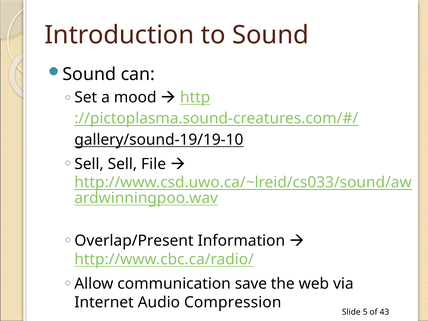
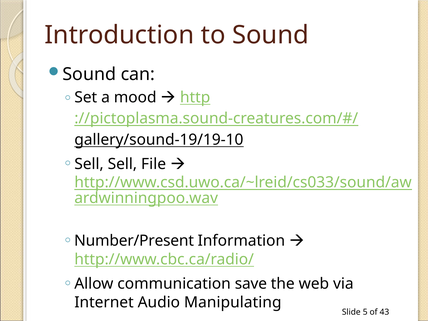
Overlap/Present: Overlap/Present -> Number/Present (134, 241)
Compression: Compression -> Manipulating (233, 302)
